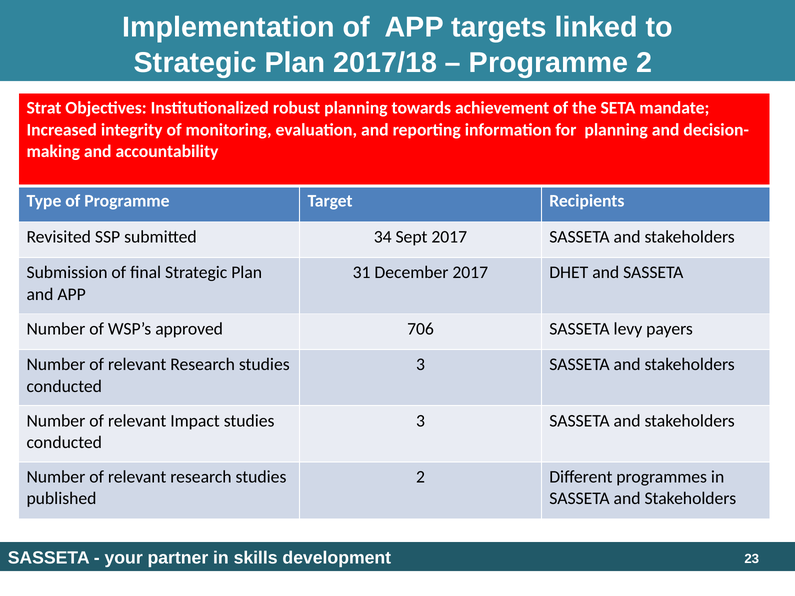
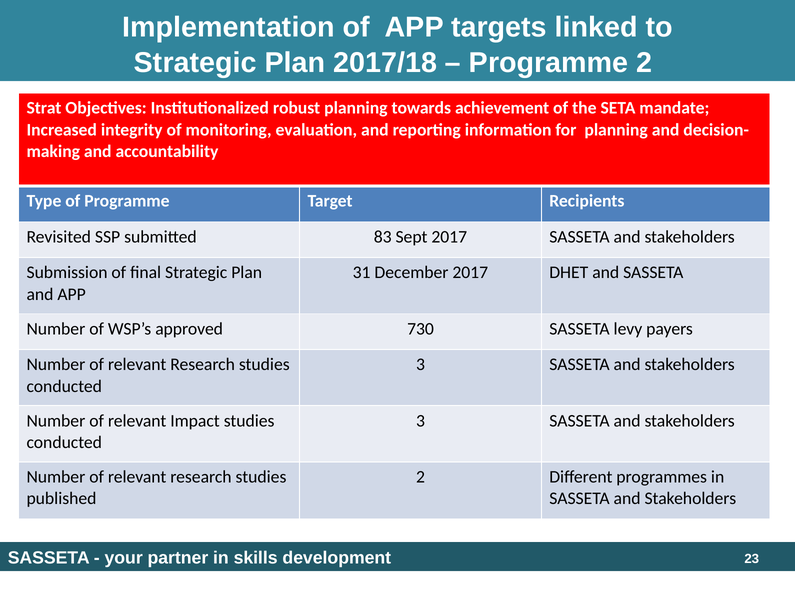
34: 34 -> 83 (383, 237)
706: 706 -> 730 (420, 329)
